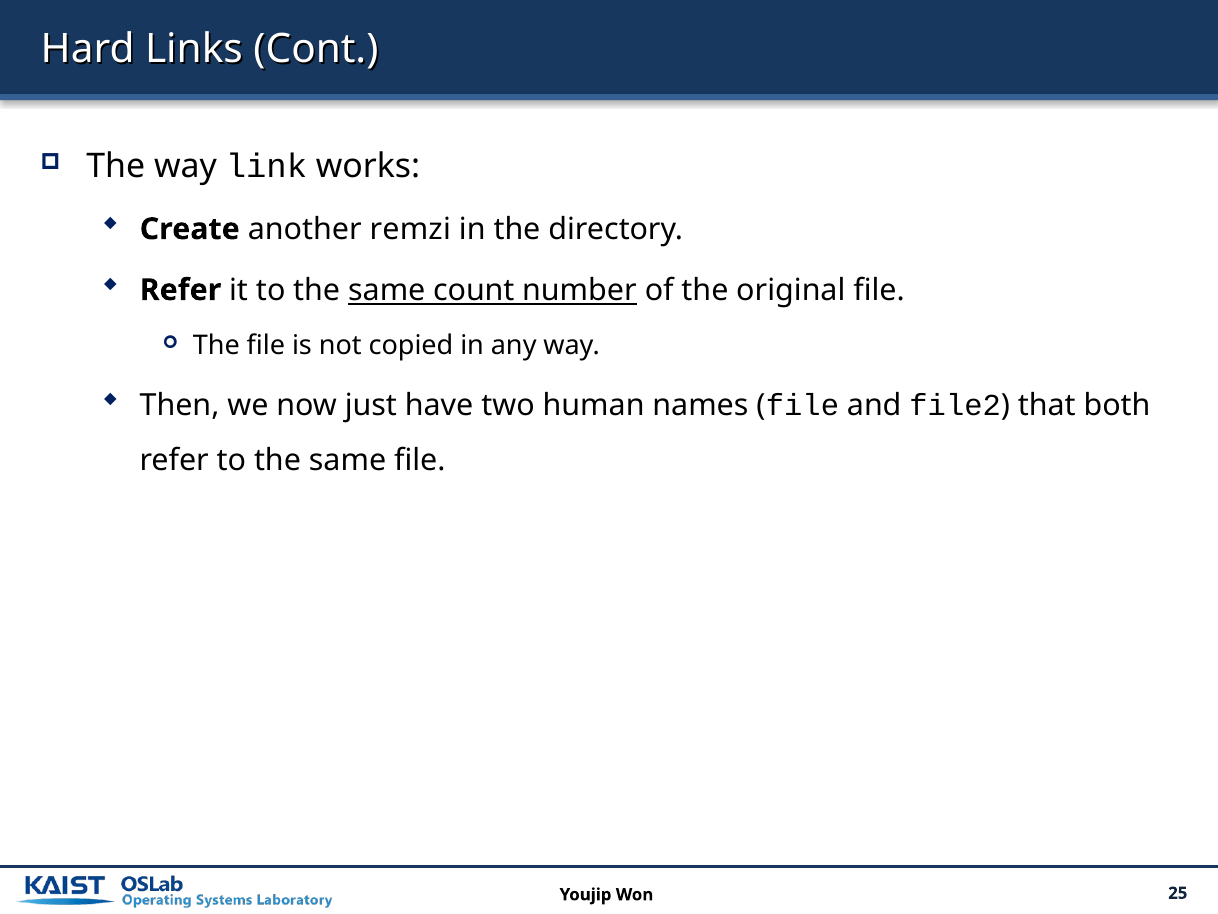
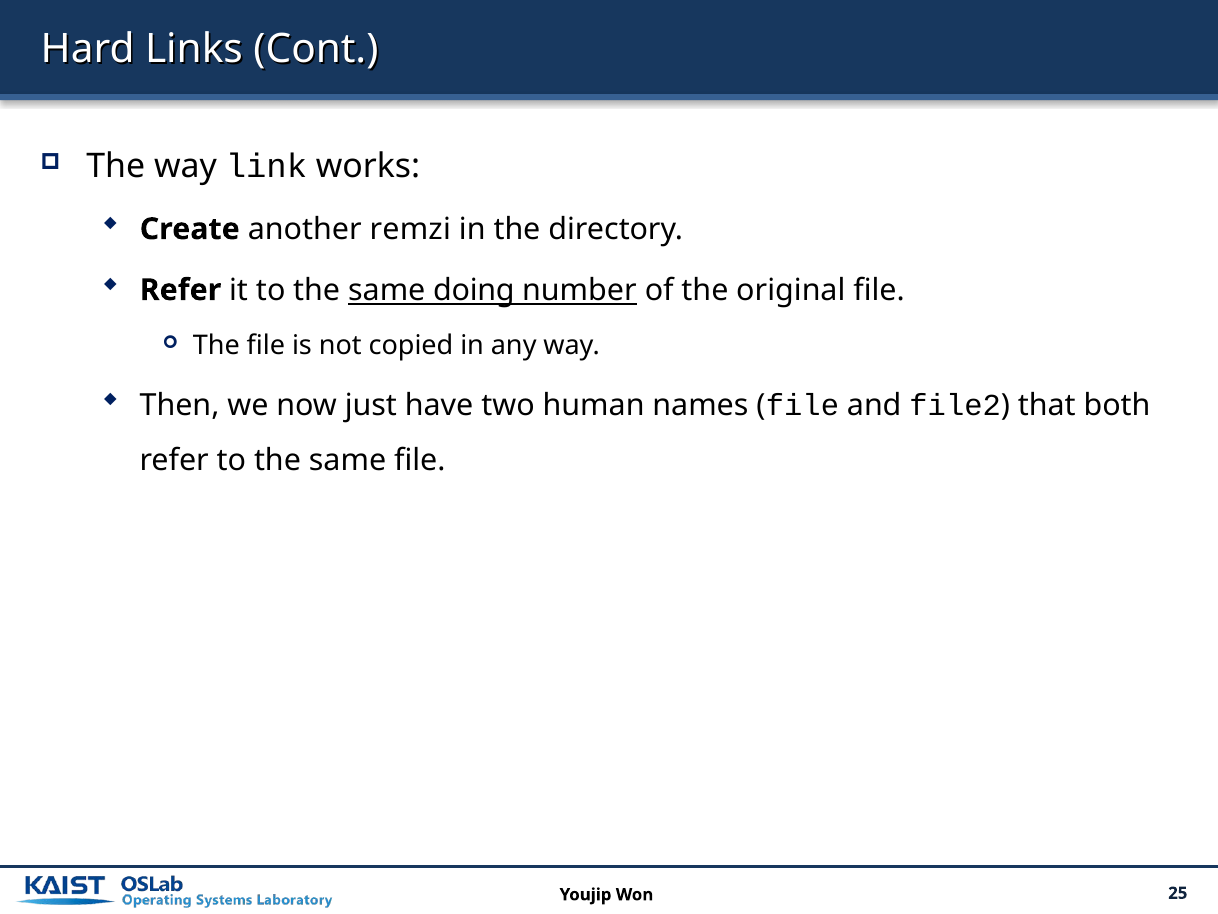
count: count -> doing (474, 290)
